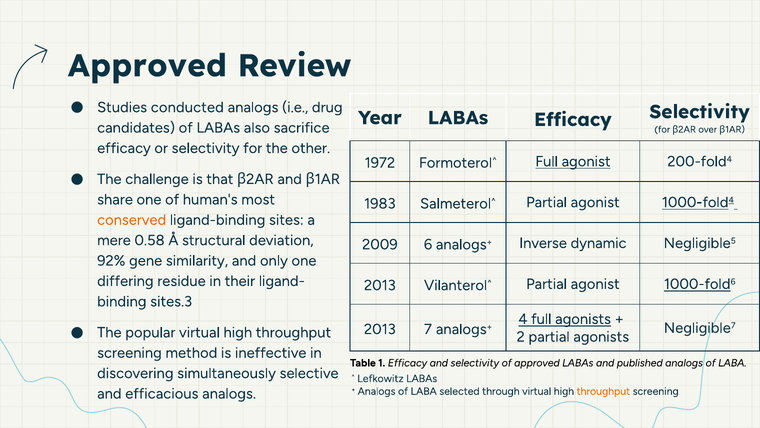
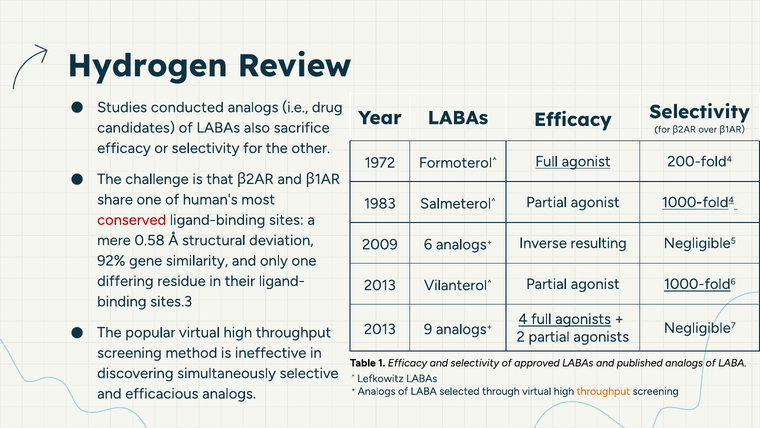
Approved: Approved -> Hydrogen (147, 66)
conserved colour: orange -> red (132, 220)
dynamic: dynamic -> resulting (599, 243)
7: 7 -> 9 (428, 329)
